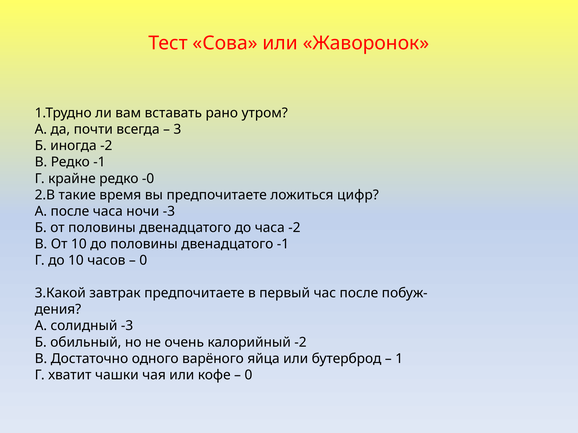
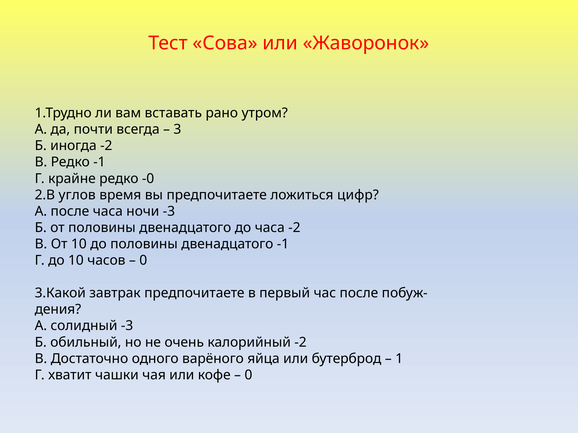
такие: такие -> углов (77, 195)
